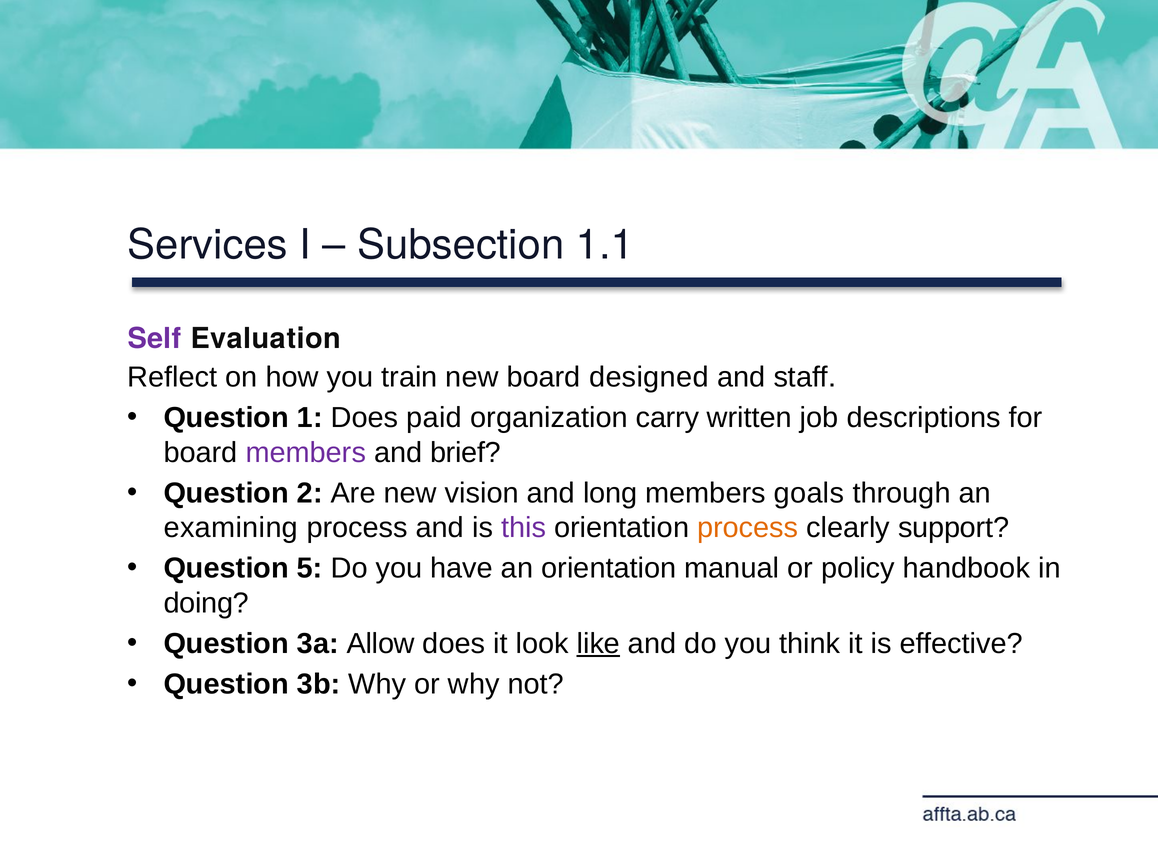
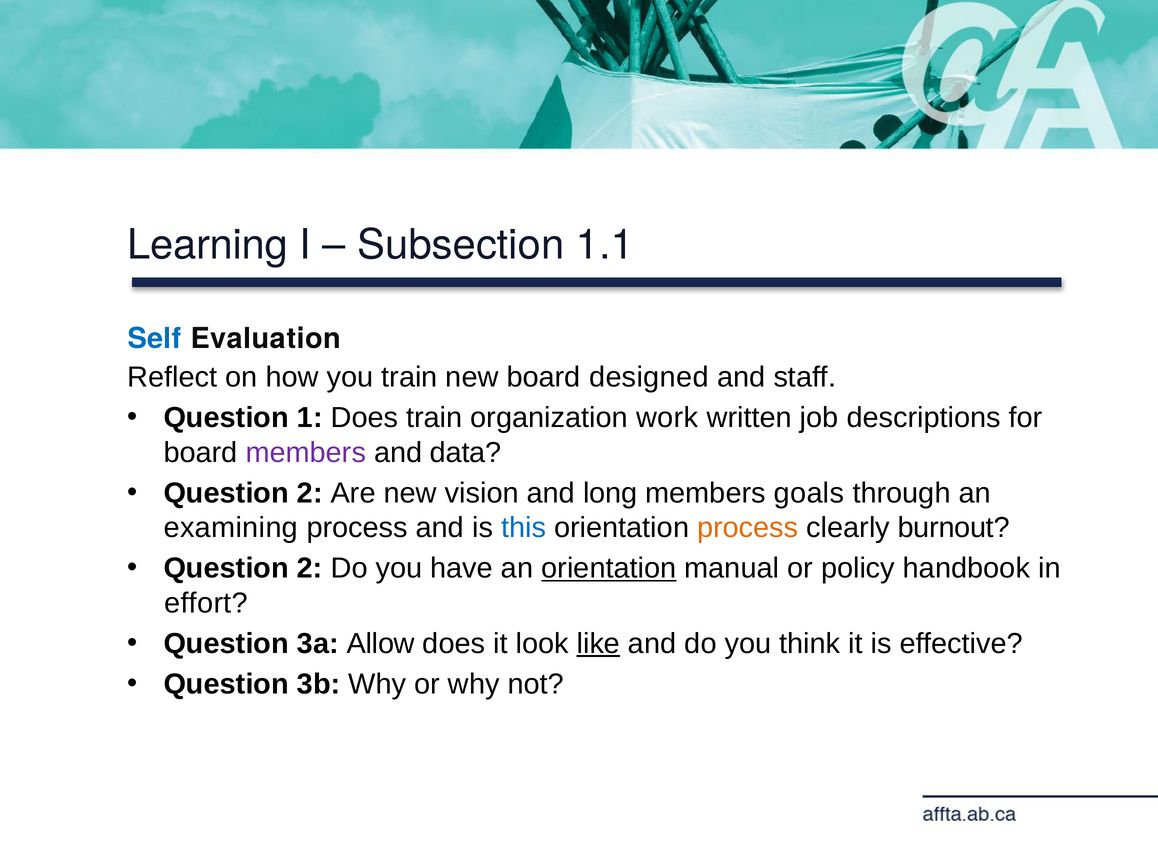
Services: Services -> Learning (208, 245)
Self colour: purple -> blue (154, 339)
Does paid: paid -> train (434, 418)
carry: carry -> work (667, 418)
brief: brief -> data (466, 453)
this colour: purple -> blue (524, 528)
support: support -> burnout (954, 528)
5: 5 -> 2 (310, 569)
orientation underline: none -> present (609, 569)
doing: doing -> effort (206, 603)
